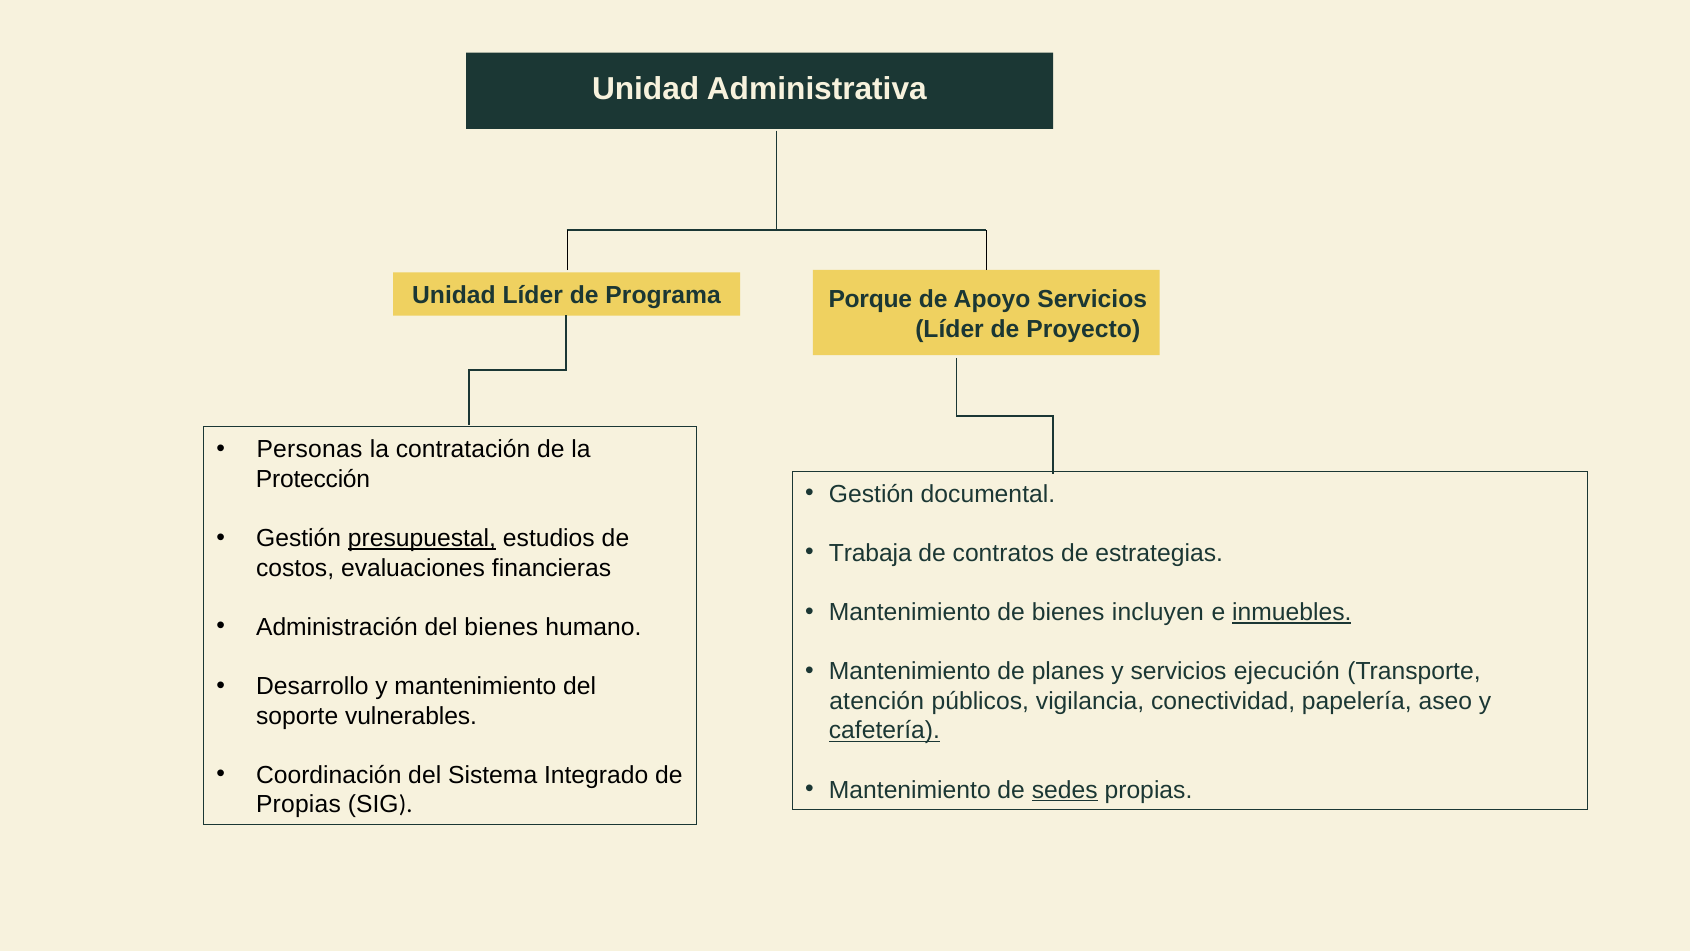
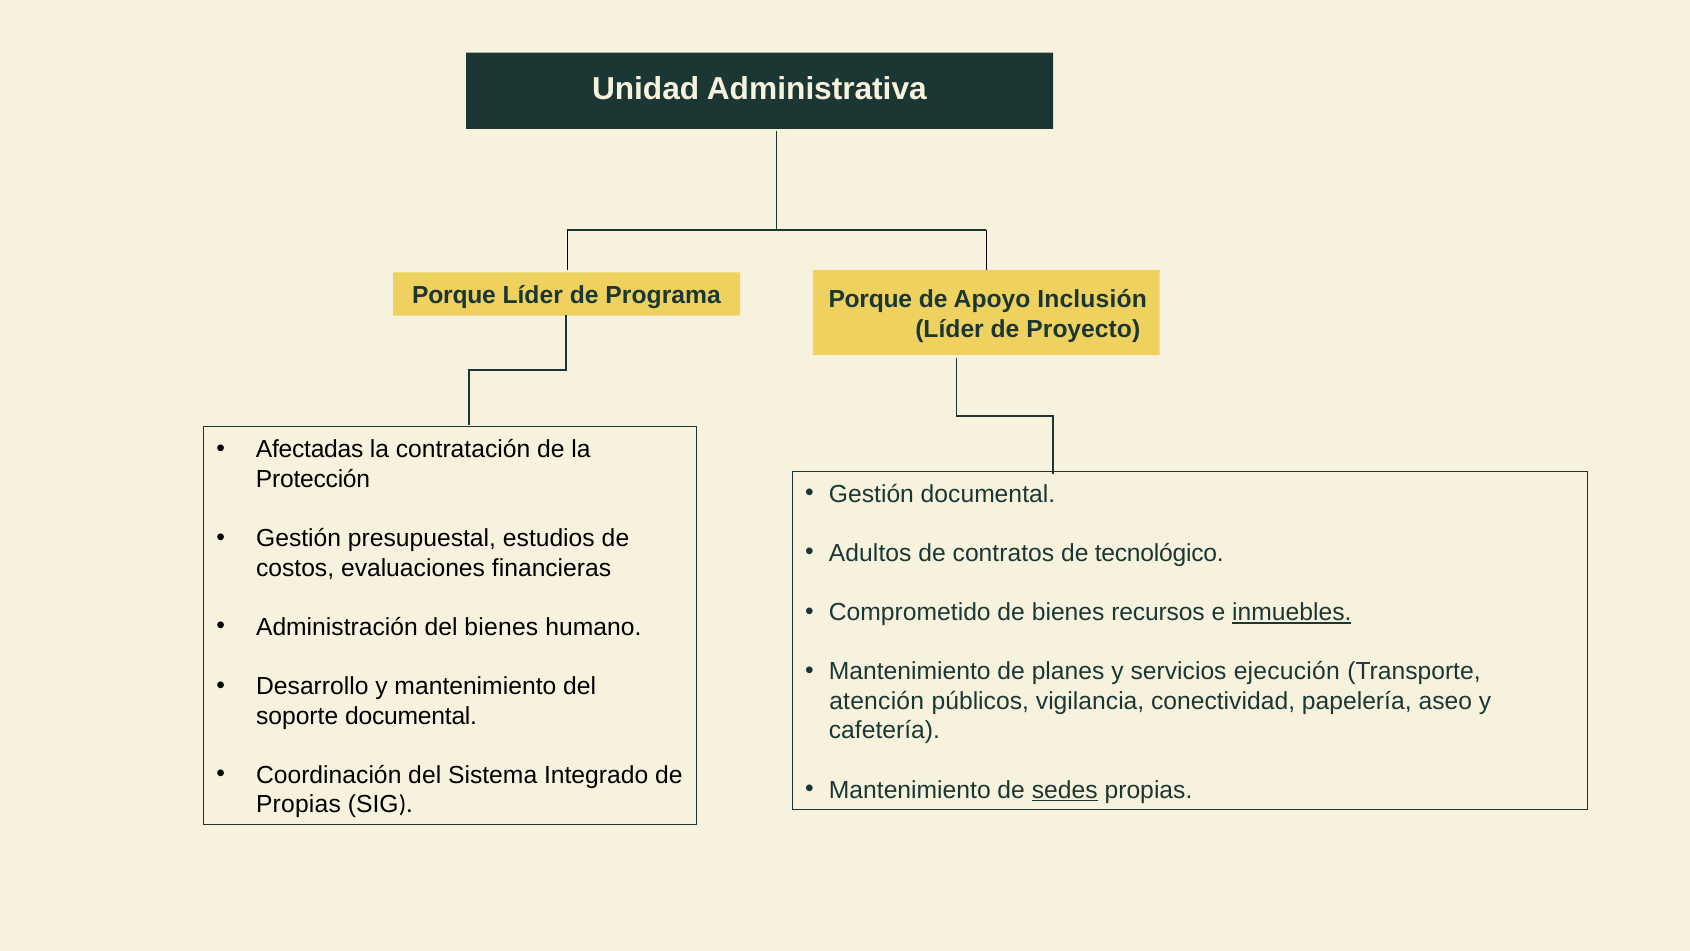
Unidad: Unidad -> Porque (454, 296)
Apoyo Servicios: Servicios -> Inclusión (1092, 299)
Personas: Personas -> Afectadas (310, 449)
presupuestal underline: present -> none (422, 538)
Trabaja: Trabaja -> Adultos (870, 553)
estrategias: estrategias -> tecnológico (1159, 553)
Mantenimiento: Mantenimiento -> Comprometido (910, 612)
incluyen: incluyen -> recursos (1158, 612)
soporte vulnerables: vulnerables -> documental (411, 716)
cafetería underline: present -> none (884, 730)
